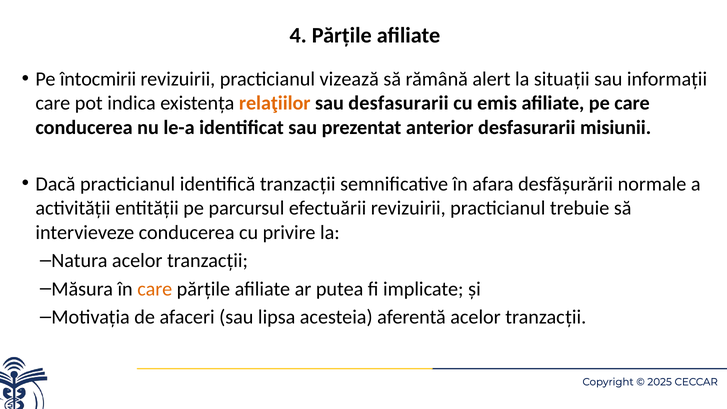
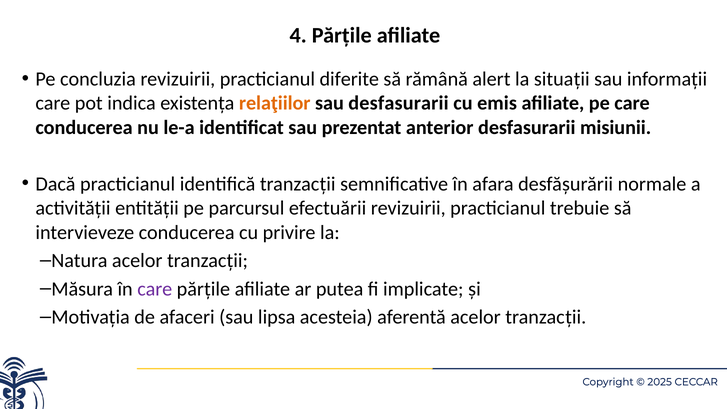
întocmirii: întocmirii -> concluzia (98, 79)
vizează: vizează -> diferite (349, 79)
care colour: orange -> purple (155, 289)
